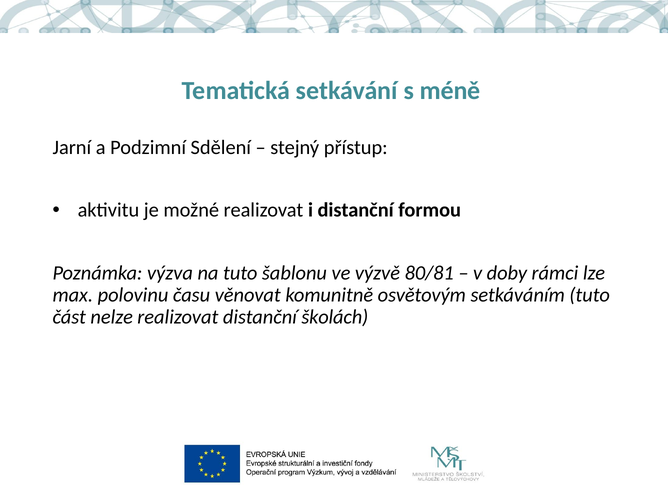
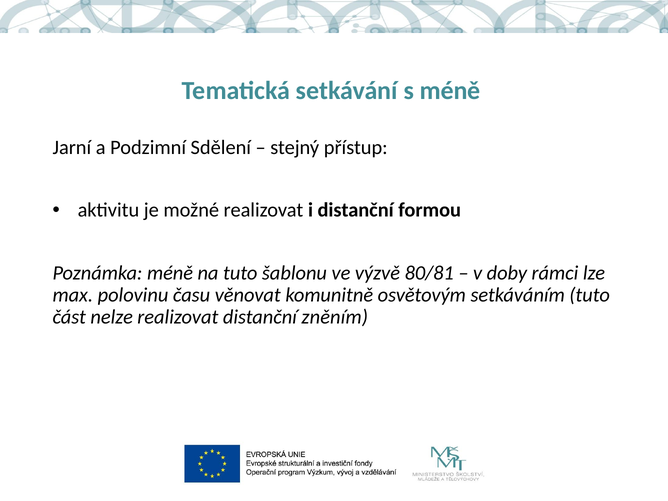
Poznámka výzva: výzva -> méně (170, 273)
školách: školách -> zněním (335, 317)
